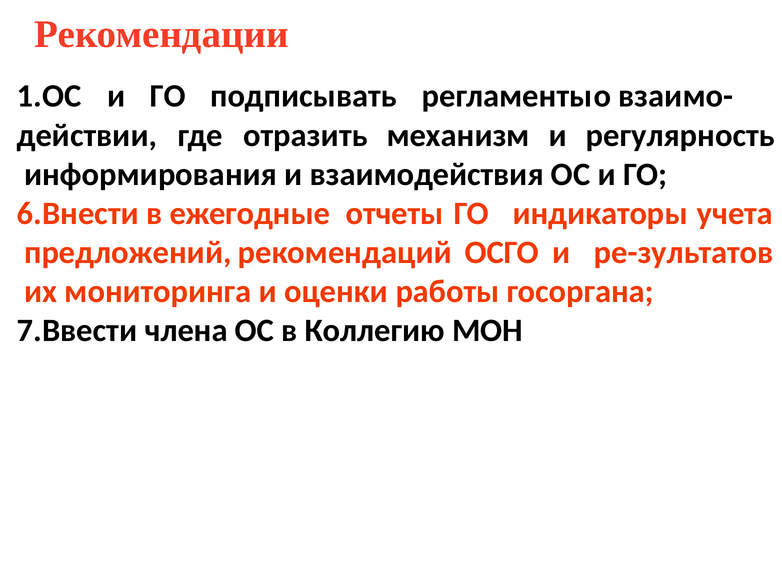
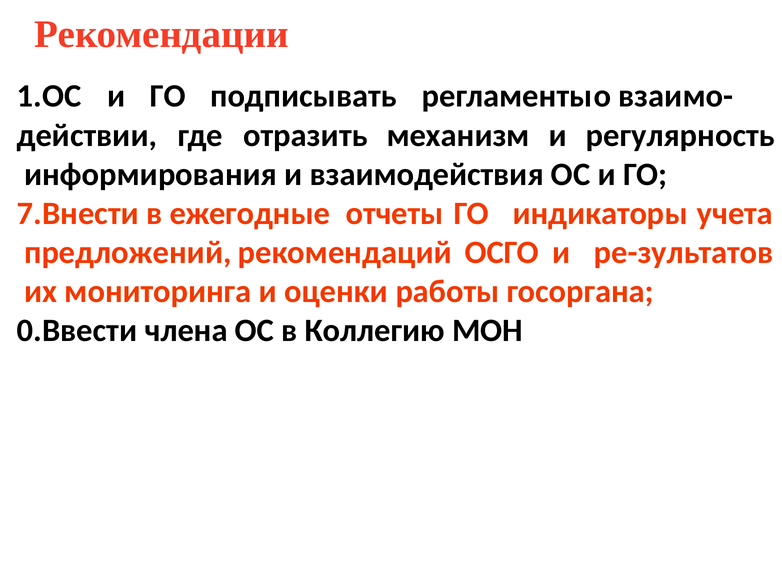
6.Внести: 6.Внести -> 7.Внести (78, 214)
7.Ввести: 7.Ввести -> 0.Ввести (77, 331)
